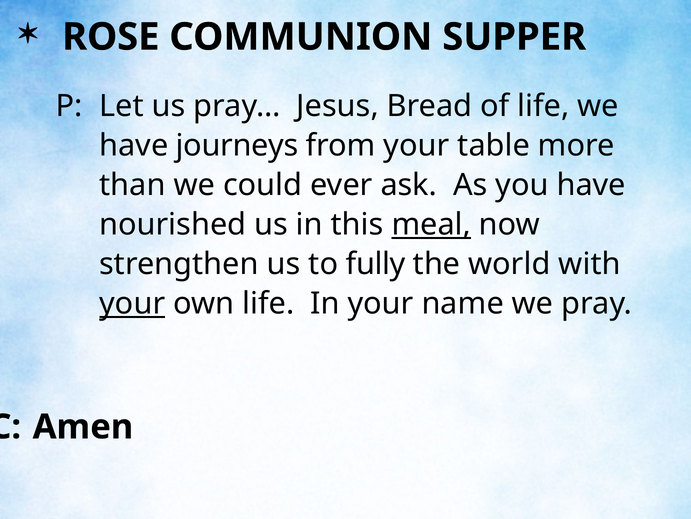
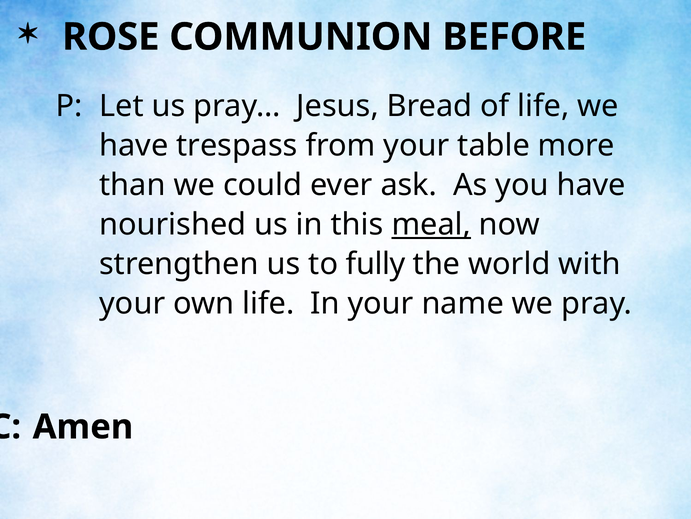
SUPPER: SUPPER -> BEFORE (514, 37)
journeys: journeys -> trespass (237, 146)
your underline: present -> none (132, 303)
